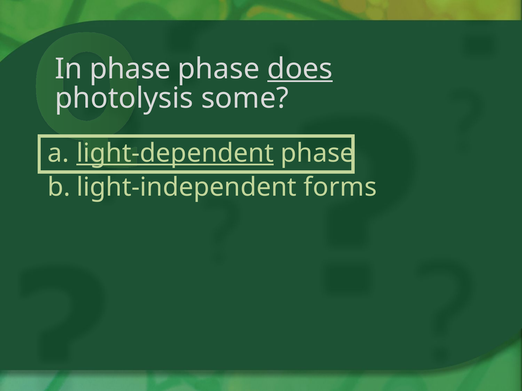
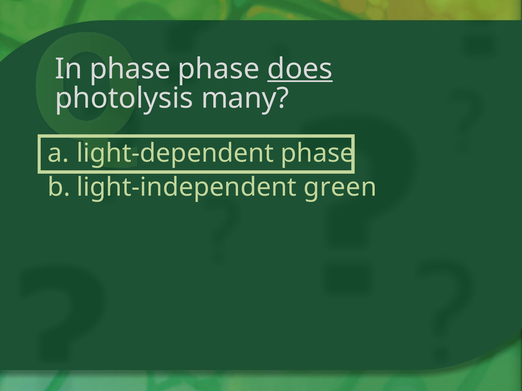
some: some -> many (245, 98)
light-dependent underline: present -> none (175, 153)
forms: forms -> green (340, 187)
